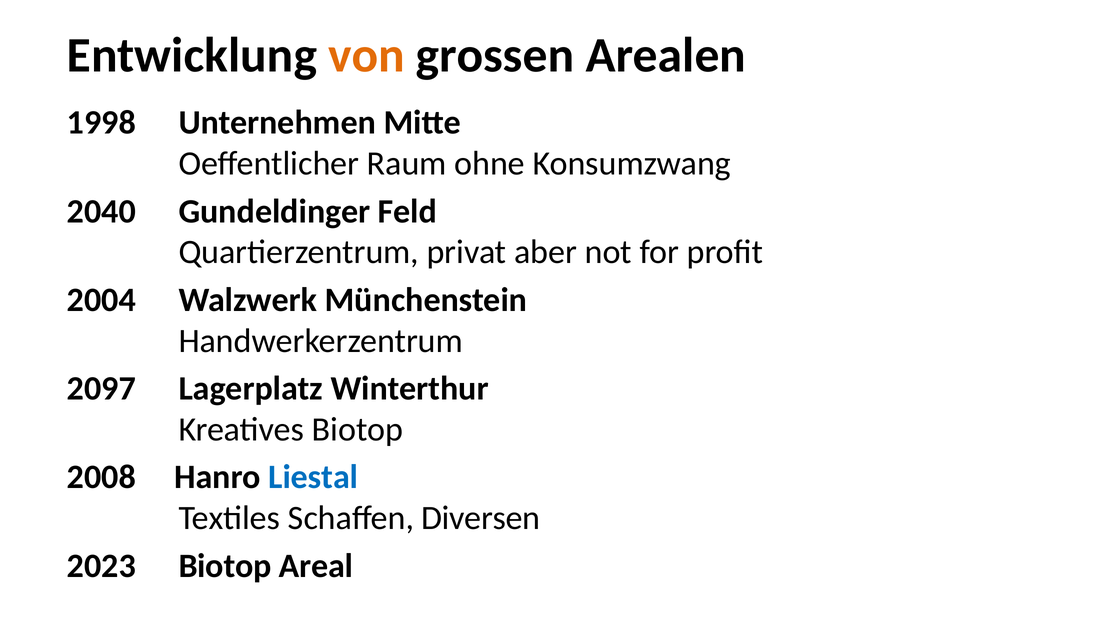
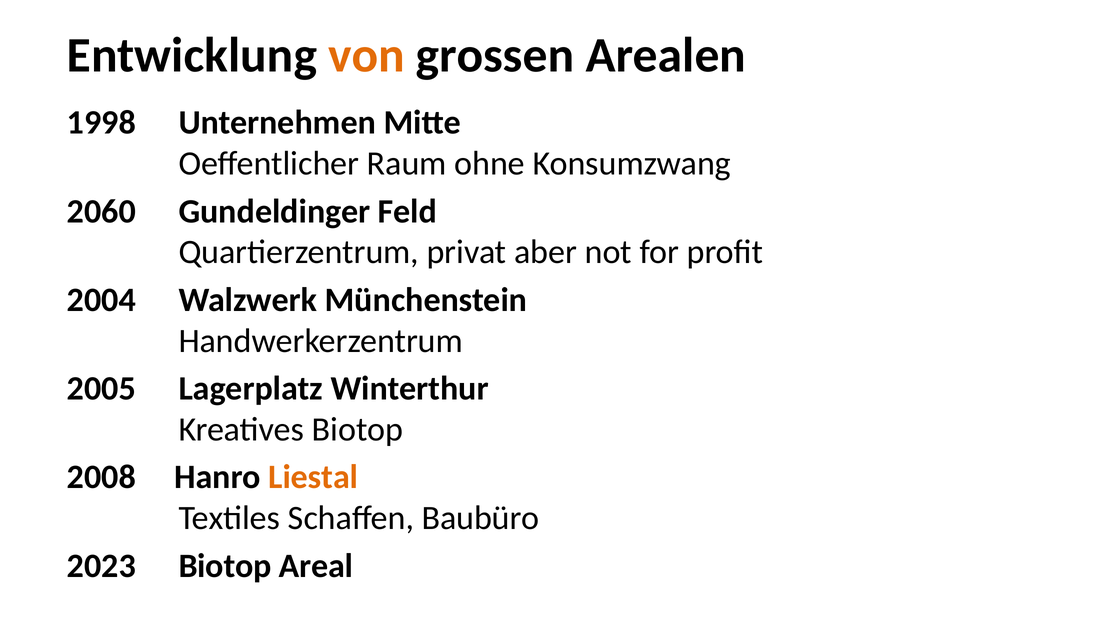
2040: 2040 -> 2060 (101, 211)
2097: 2097 -> 2005 (101, 388)
Liestal colour: blue -> orange (313, 477)
Diversen: Diversen -> Baubüro (481, 518)
